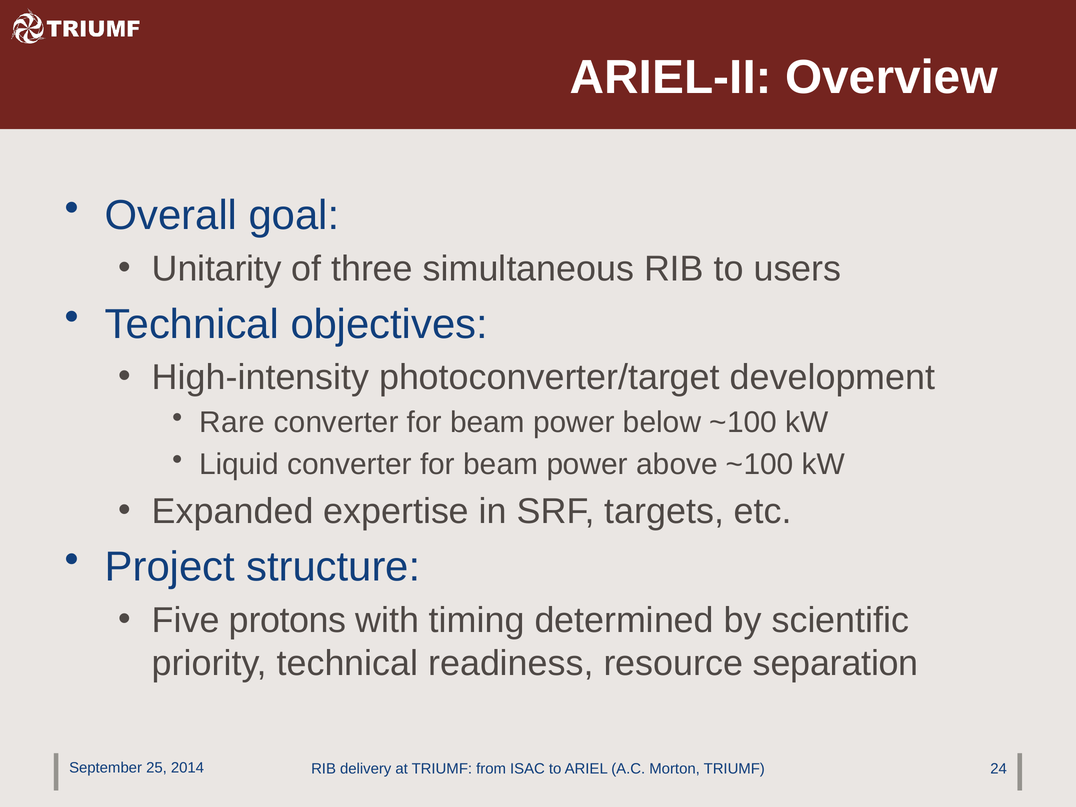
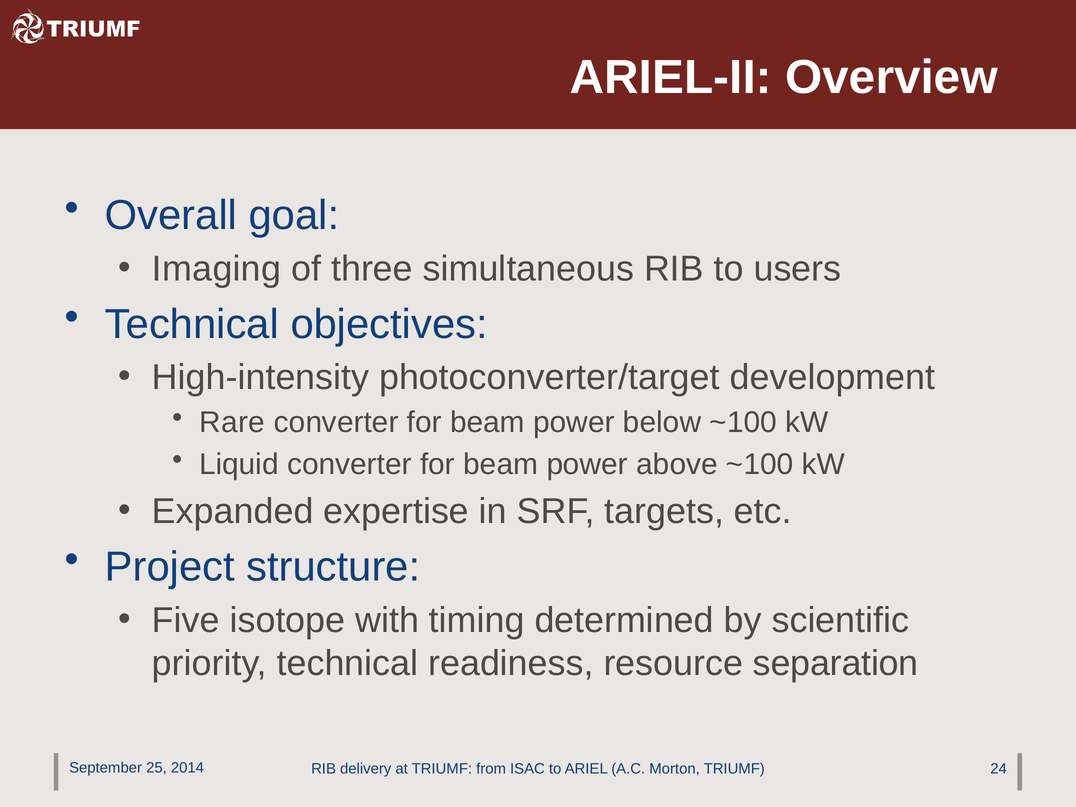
Unitarity: Unitarity -> Imaging (217, 269)
protons: protons -> isotope (287, 620)
